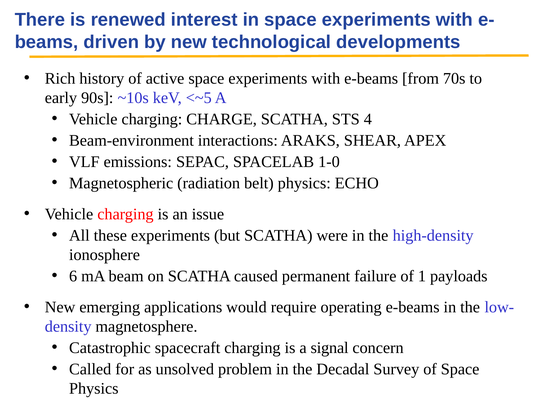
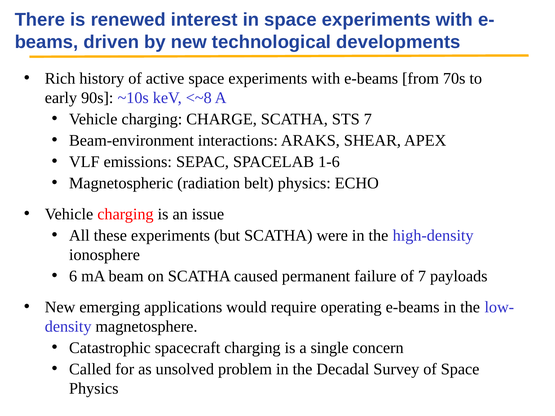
<~5: <~5 -> <~8 (199, 98)
STS 4: 4 -> 7 (368, 119)
1-0: 1-0 -> 1-6 (329, 162)
of 1: 1 -> 7 (422, 276)
signal: signal -> single (330, 348)
